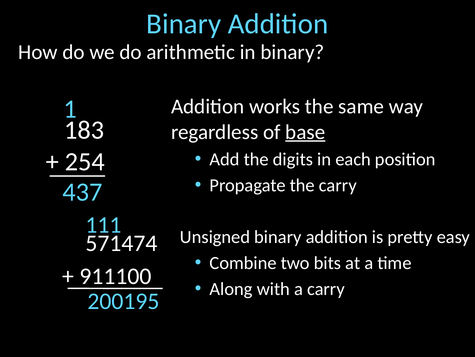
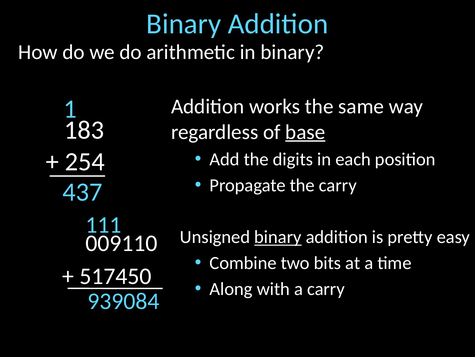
binary underline: none -> present (278, 237)
571474: 571474 -> 009110 (122, 243)
911100: 911100 -> 517450 (115, 276)
200195: 200195 -> 939084 (123, 301)
